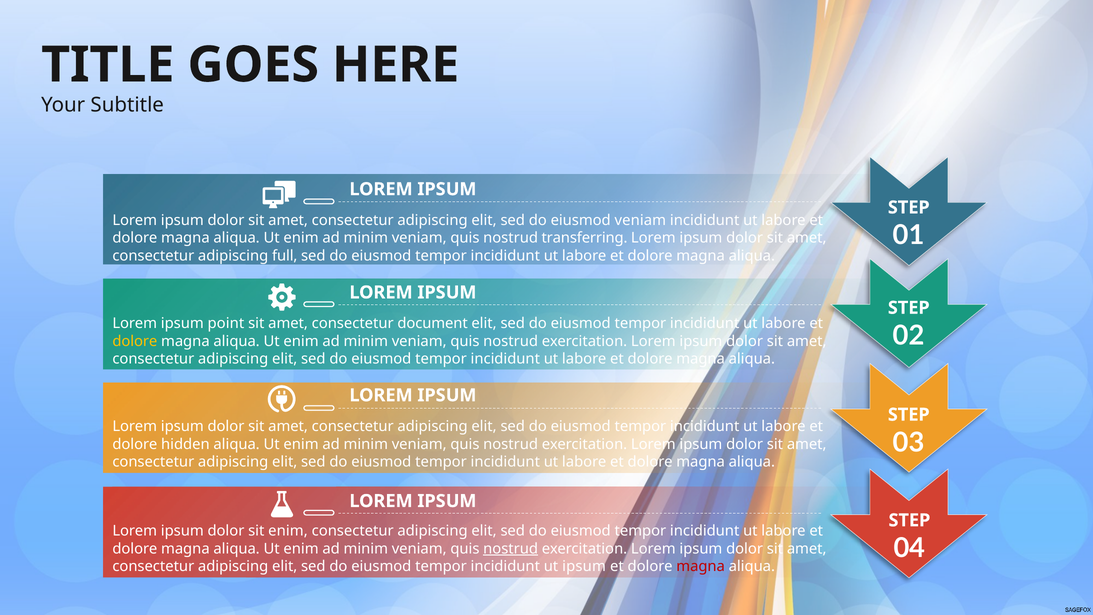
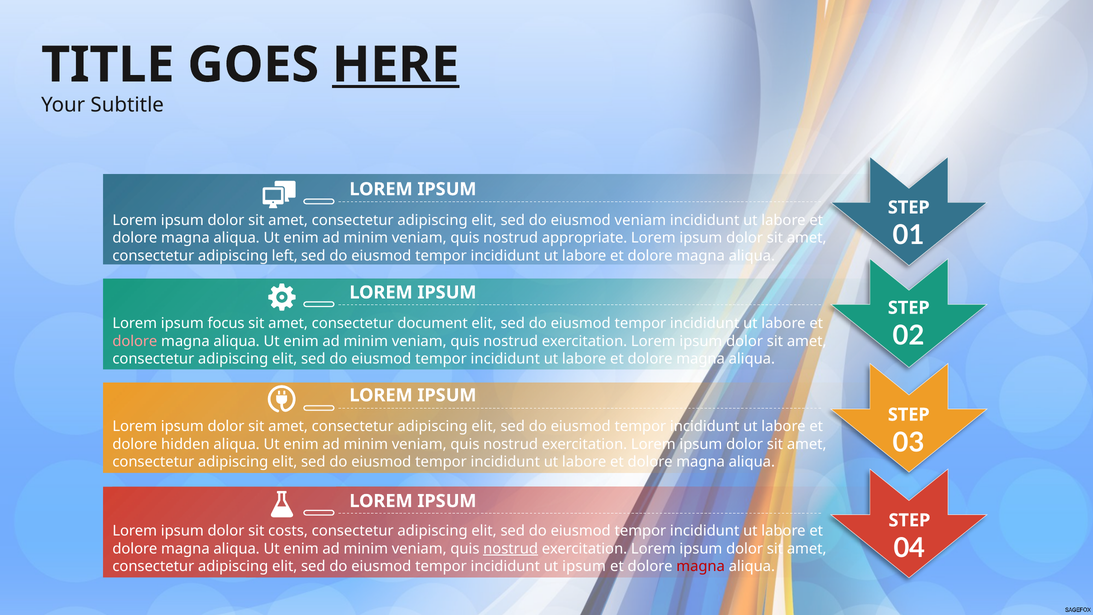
HERE underline: none -> present (396, 65)
transferring: transferring -> appropriate (585, 238)
full: full -> left (285, 256)
point: point -> focus (226, 323)
dolore colour: yellow -> pink (135, 341)
sit enim: enim -> costs (288, 531)
